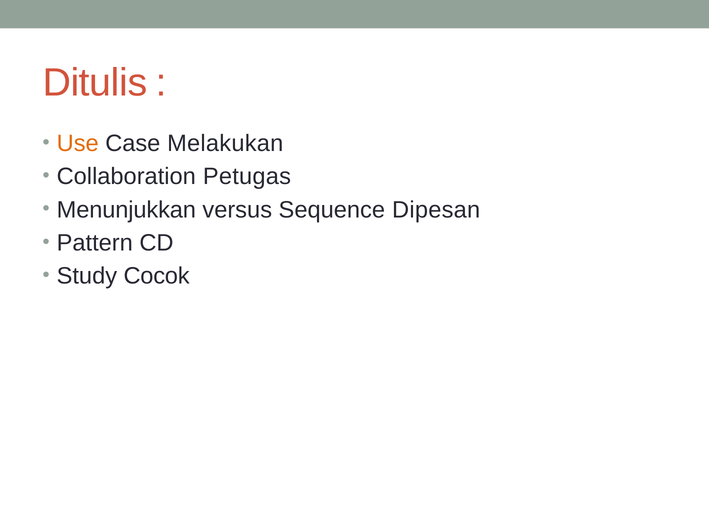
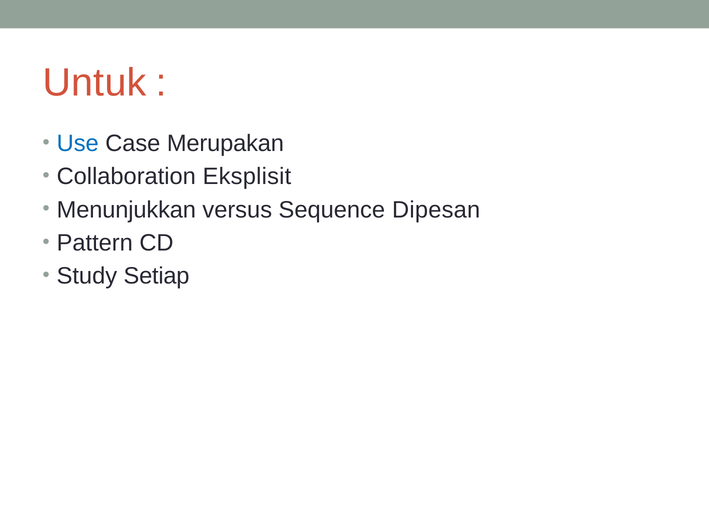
Ditulis: Ditulis -> Untuk (95, 83)
Use colour: orange -> blue (78, 143)
Melakukan: Melakukan -> Merupakan (225, 143)
Petugas: Petugas -> Eksplisit (247, 177)
Cocok: Cocok -> Setiap (157, 276)
